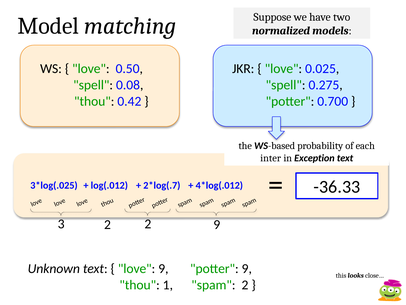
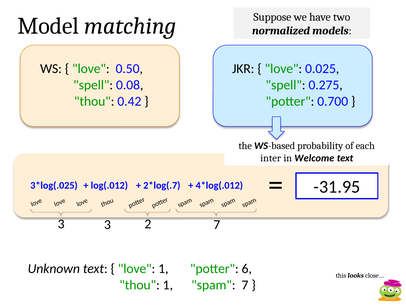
Exception: Exception -> Welcome (314, 158)
-36.33: -36.33 -> -31.95 (337, 187)
3 2: 2 -> 3 (107, 224)
2 9: 9 -> 7 (217, 224)
love 9: 9 -> 1 (163, 268)
potter 9: 9 -> 6 (247, 268)
spam 2: 2 -> 7 (245, 284)
